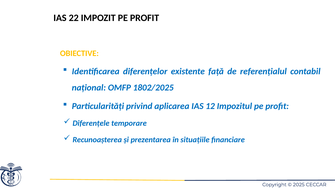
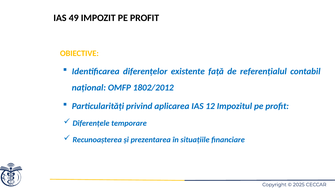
22: 22 -> 49 (74, 18)
1802/2025: 1802/2025 -> 1802/2012 (153, 88)
